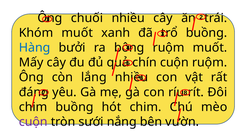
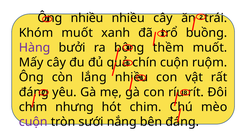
chuối: chuối -> nhiều (87, 18)
Hàng colour: blue -> purple (35, 48)
ruộm: ruộm -> thềm (168, 48)
buồng: buồng -> nhưng (75, 107)
bên vườn: vườn -> đáng (182, 122)
